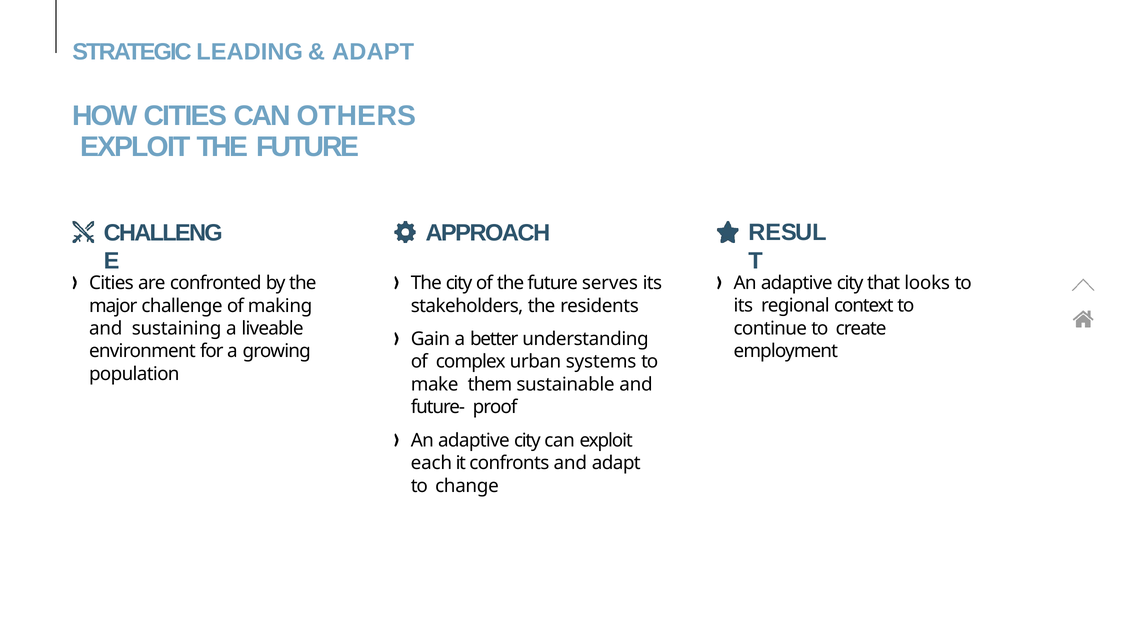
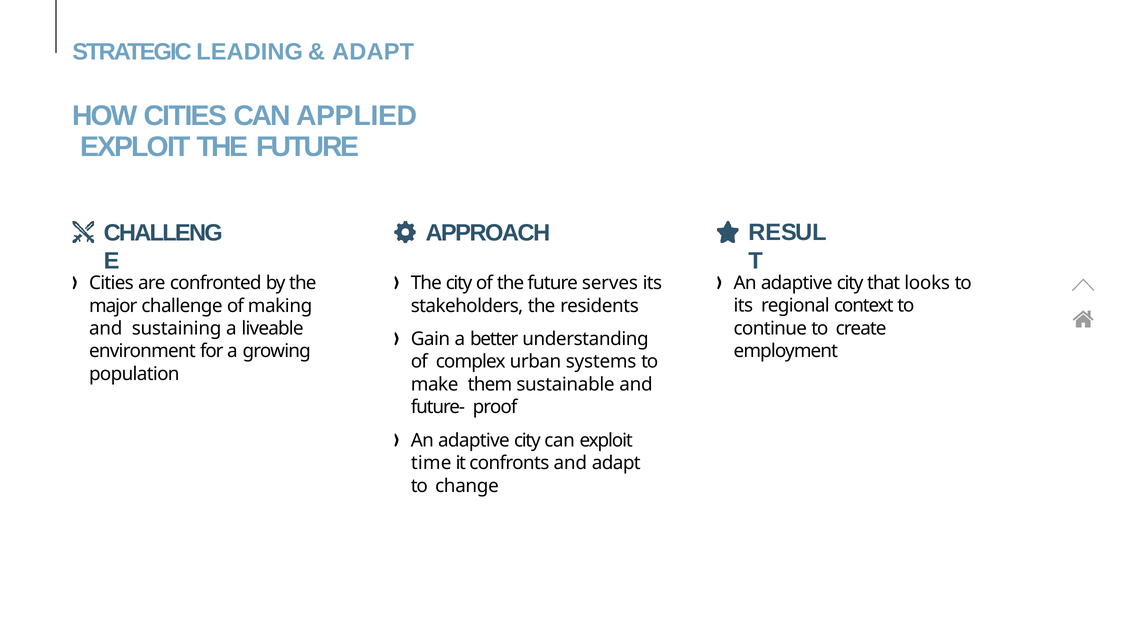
OTHERS: OTHERS -> APPLIED (357, 116)
each: each -> time (431, 463)
